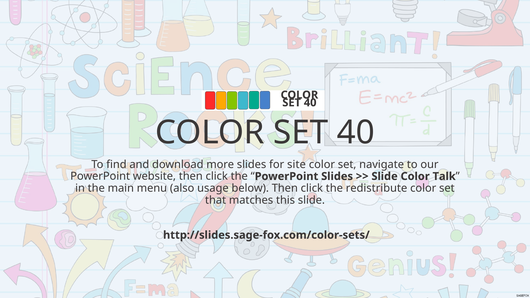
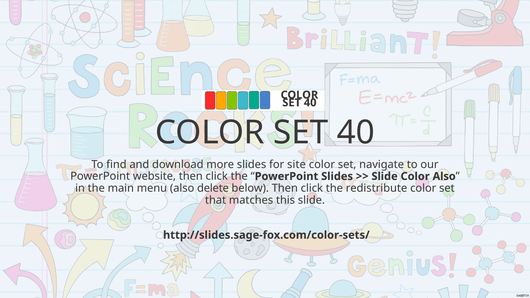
Color Talk: Talk -> Also (444, 176)
usage: usage -> delete (213, 188)
